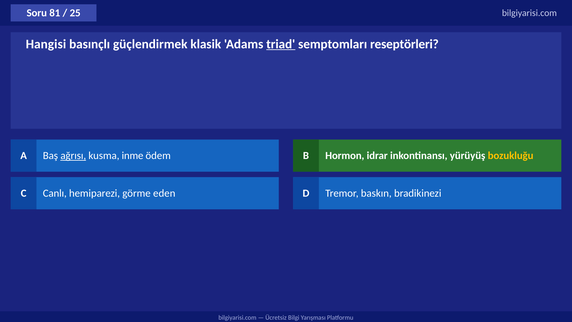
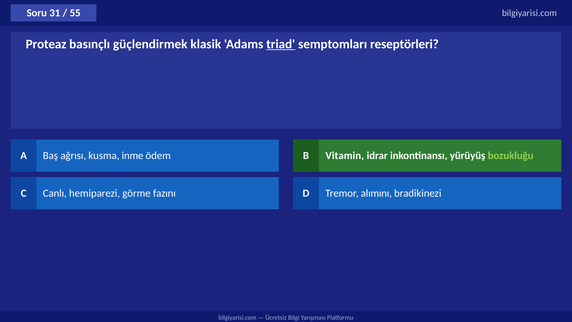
81: 81 -> 31 (55, 13)
25: 25 -> 55 (75, 13)
Hangisi: Hangisi -> Proteaz (46, 44)
ağrısı underline: present -> none (73, 156)
Hormon: Hormon -> Vitamin (345, 156)
bozukluğu colour: yellow -> light green (511, 156)
eden: eden -> fazını (164, 193)
baskın: baskın -> alımını (376, 193)
